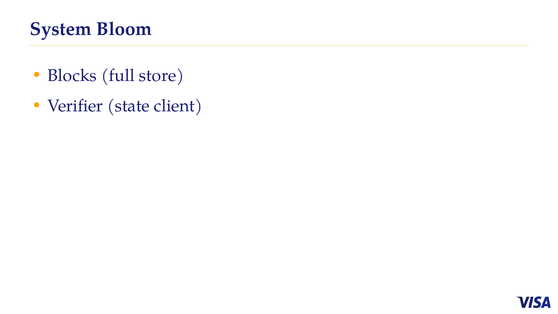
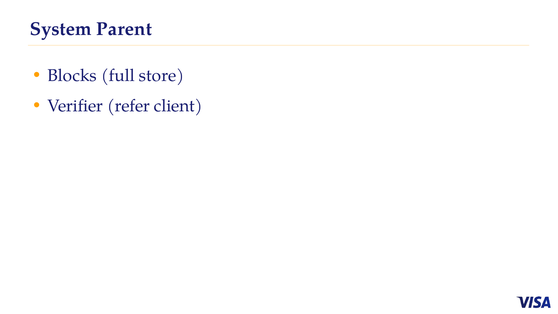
Bloom: Bloom -> Parent (124, 29)
state: state -> refer (129, 106)
